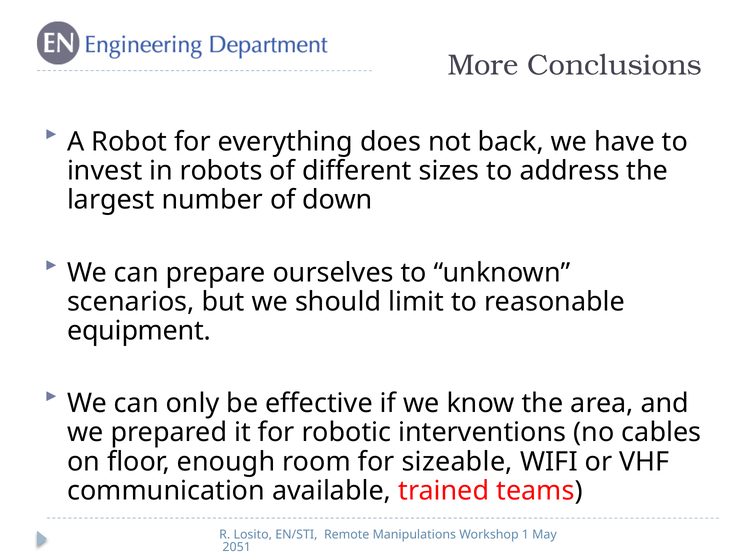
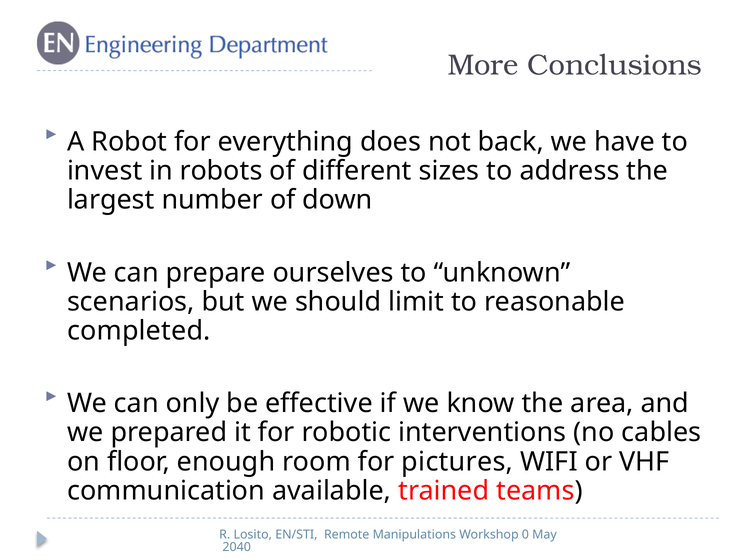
equipment: equipment -> completed (139, 331)
sizeable: sizeable -> pictures (457, 462)
1: 1 -> 0 (525, 535)
2051: 2051 -> 2040 (237, 548)
